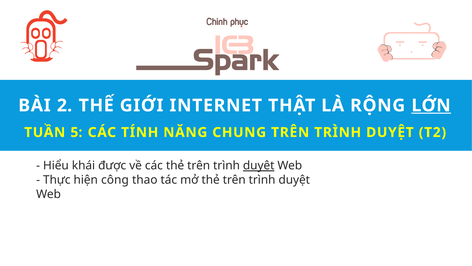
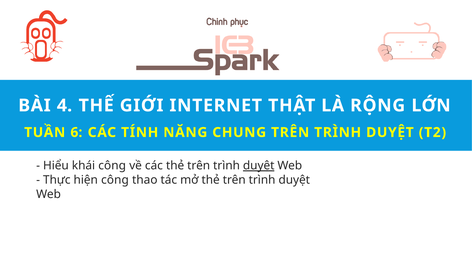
2: 2 -> 4 (64, 105)
LỚN underline: present -> none (431, 105)
5: 5 -> 6 (76, 132)
khái được: được -> công (112, 165)
